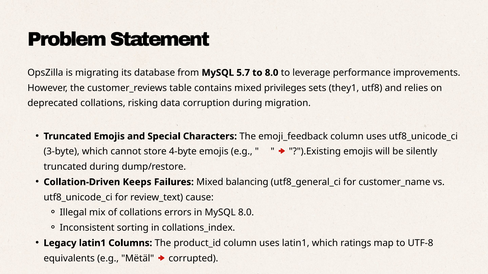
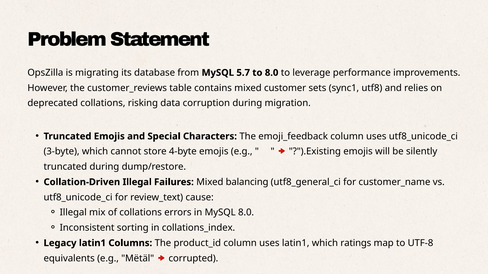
privileges: privileges -> customer (285, 88)
they1: they1 -> sync1 (344, 88)
Collation-Driven Keeps: Keeps -> Illegal (137, 182)
